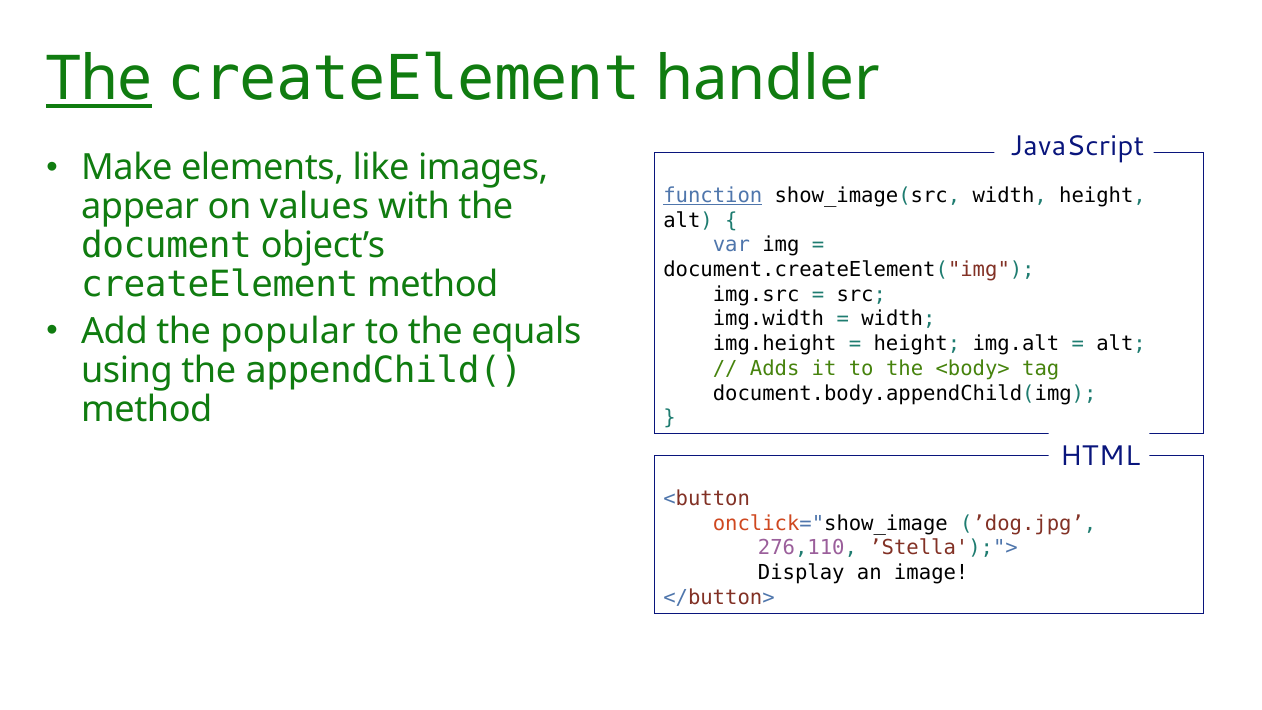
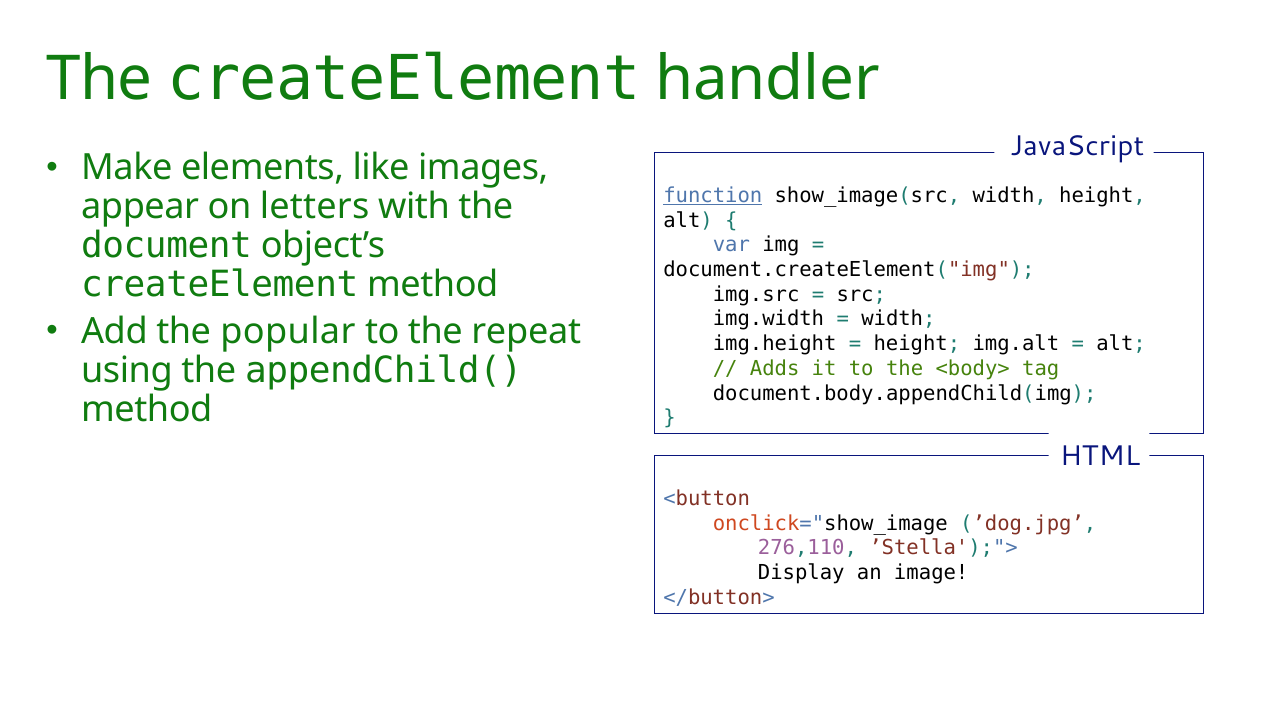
The underline: present -> none (99, 79)
values: values -> letters (315, 207)
equals: equals -> repeat (526, 331)
